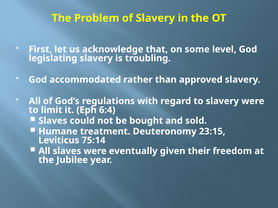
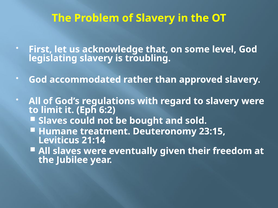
6:4: 6:4 -> 6:2 (107, 110)
75:14: 75:14 -> 21:14 (94, 141)
